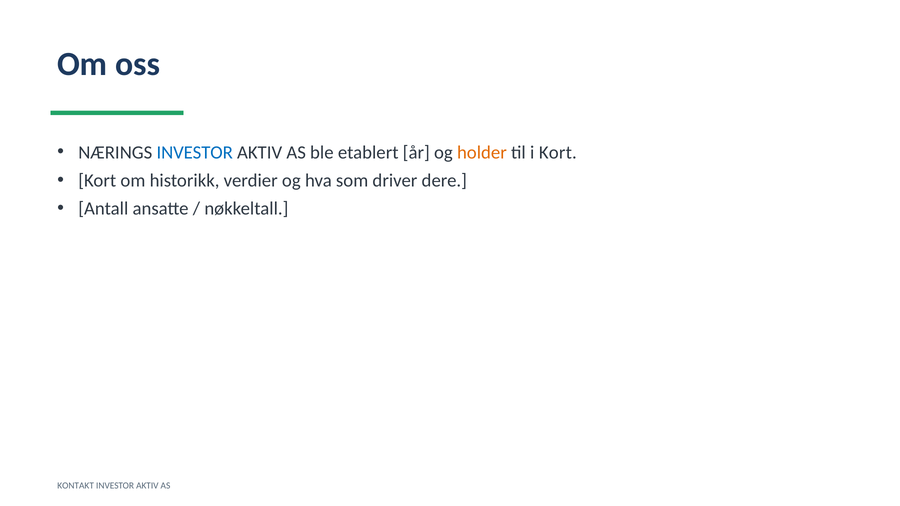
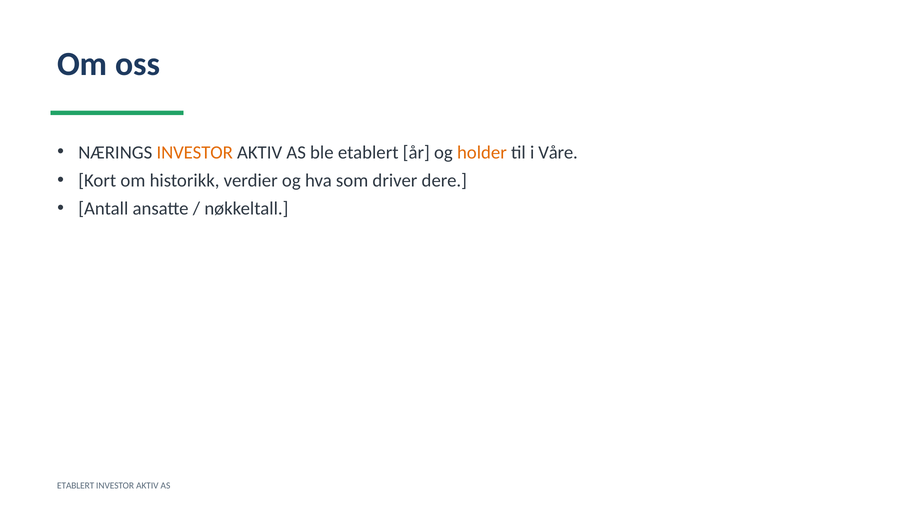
INVESTOR colour: blue -> orange (195, 152)
i Kort: Kort -> Våre (558, 152)
KONTAKT: KONTAKT -> ETABLERT (76, 486)
